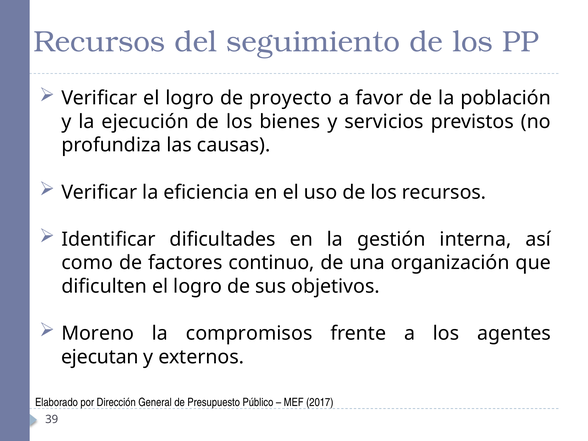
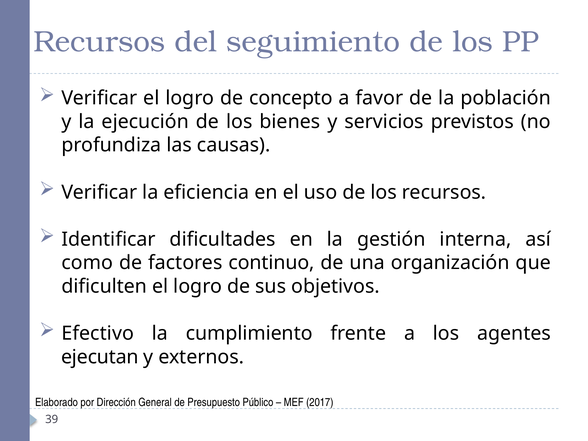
proyecto: proyecto -> concepto (291, 98)
Moreno: Moreno -> Efectivo (98, 333)
compromisos: compromisos -> cumplimiento (249, 333)
